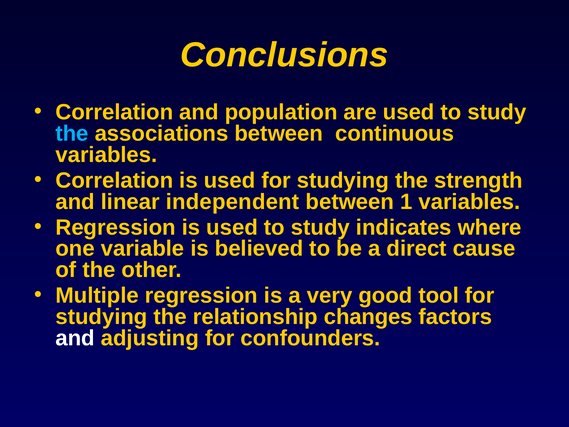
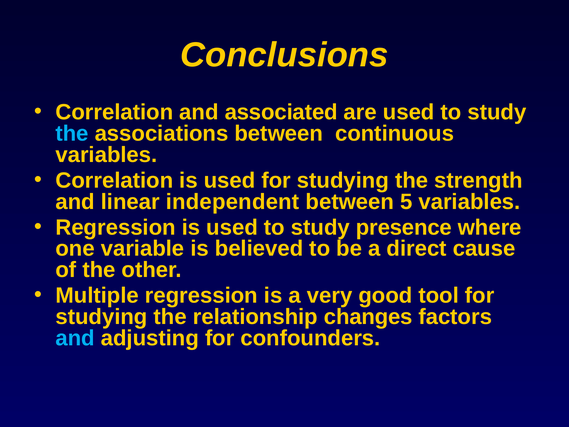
population: population -> associated (281, 112)
1: 1 -> 5 (406, 202)
indicates: indicates -> presence (404, 227)
and colour: white -> light blue (75, 338)
